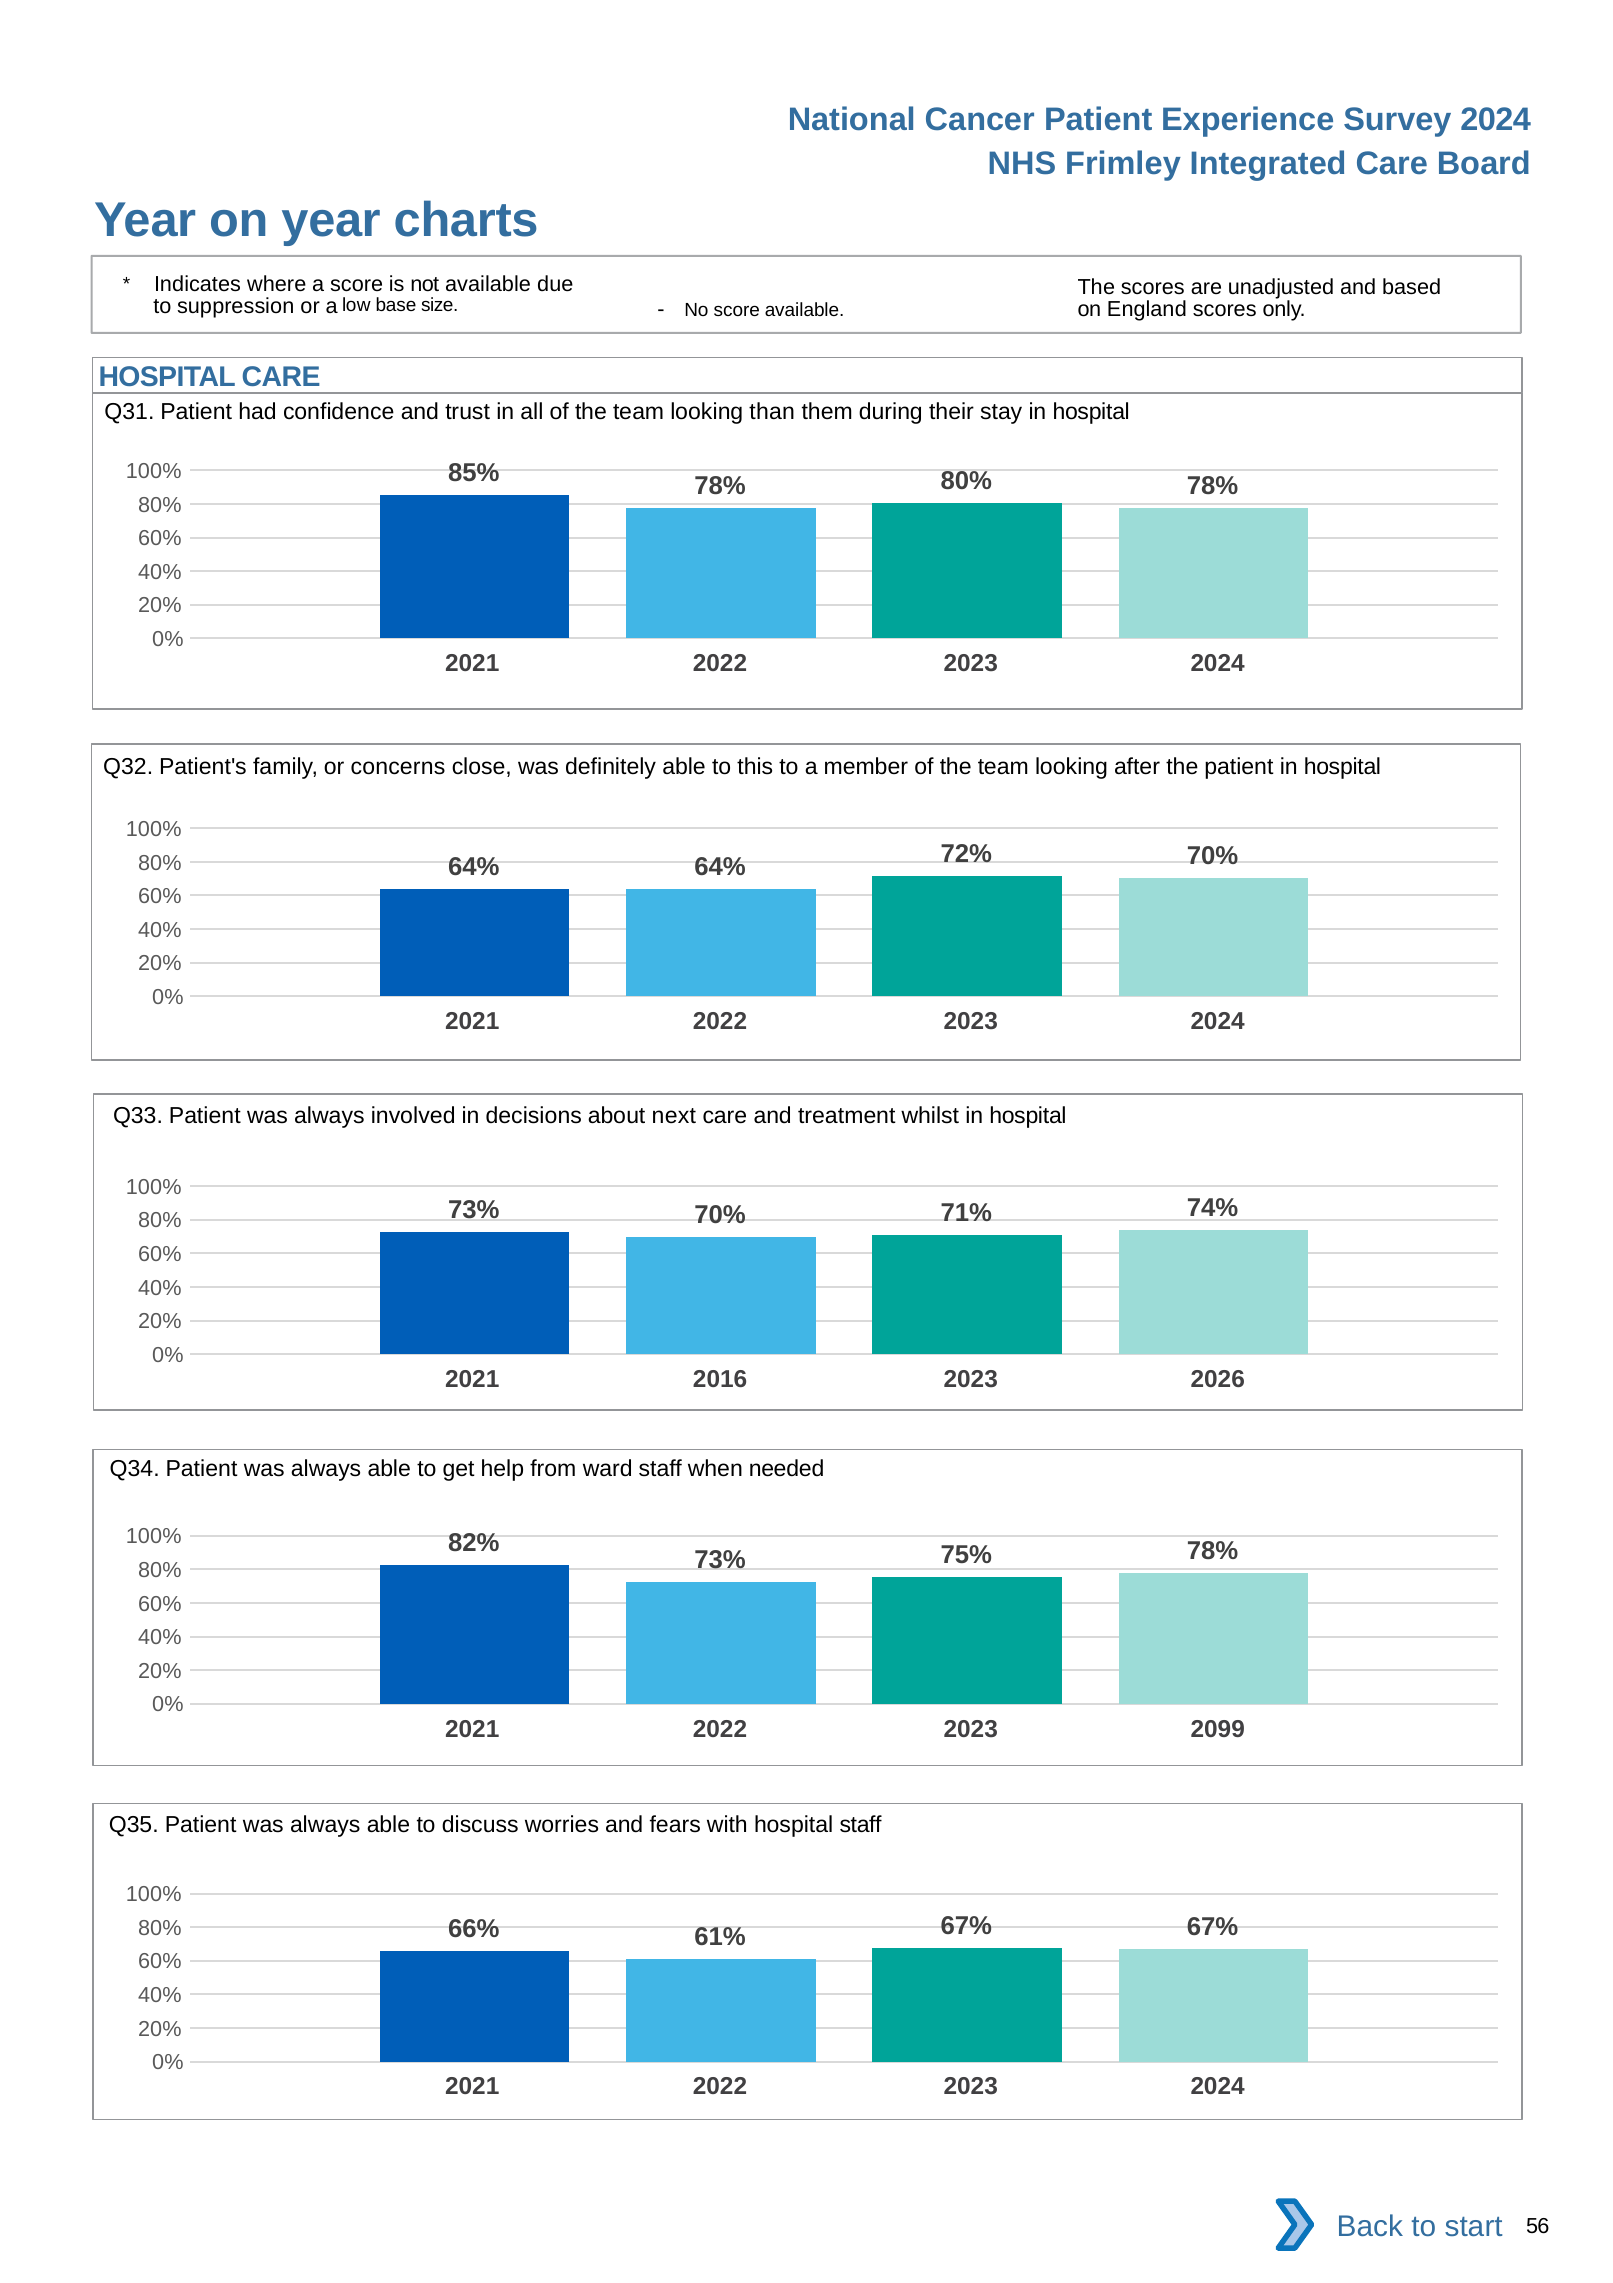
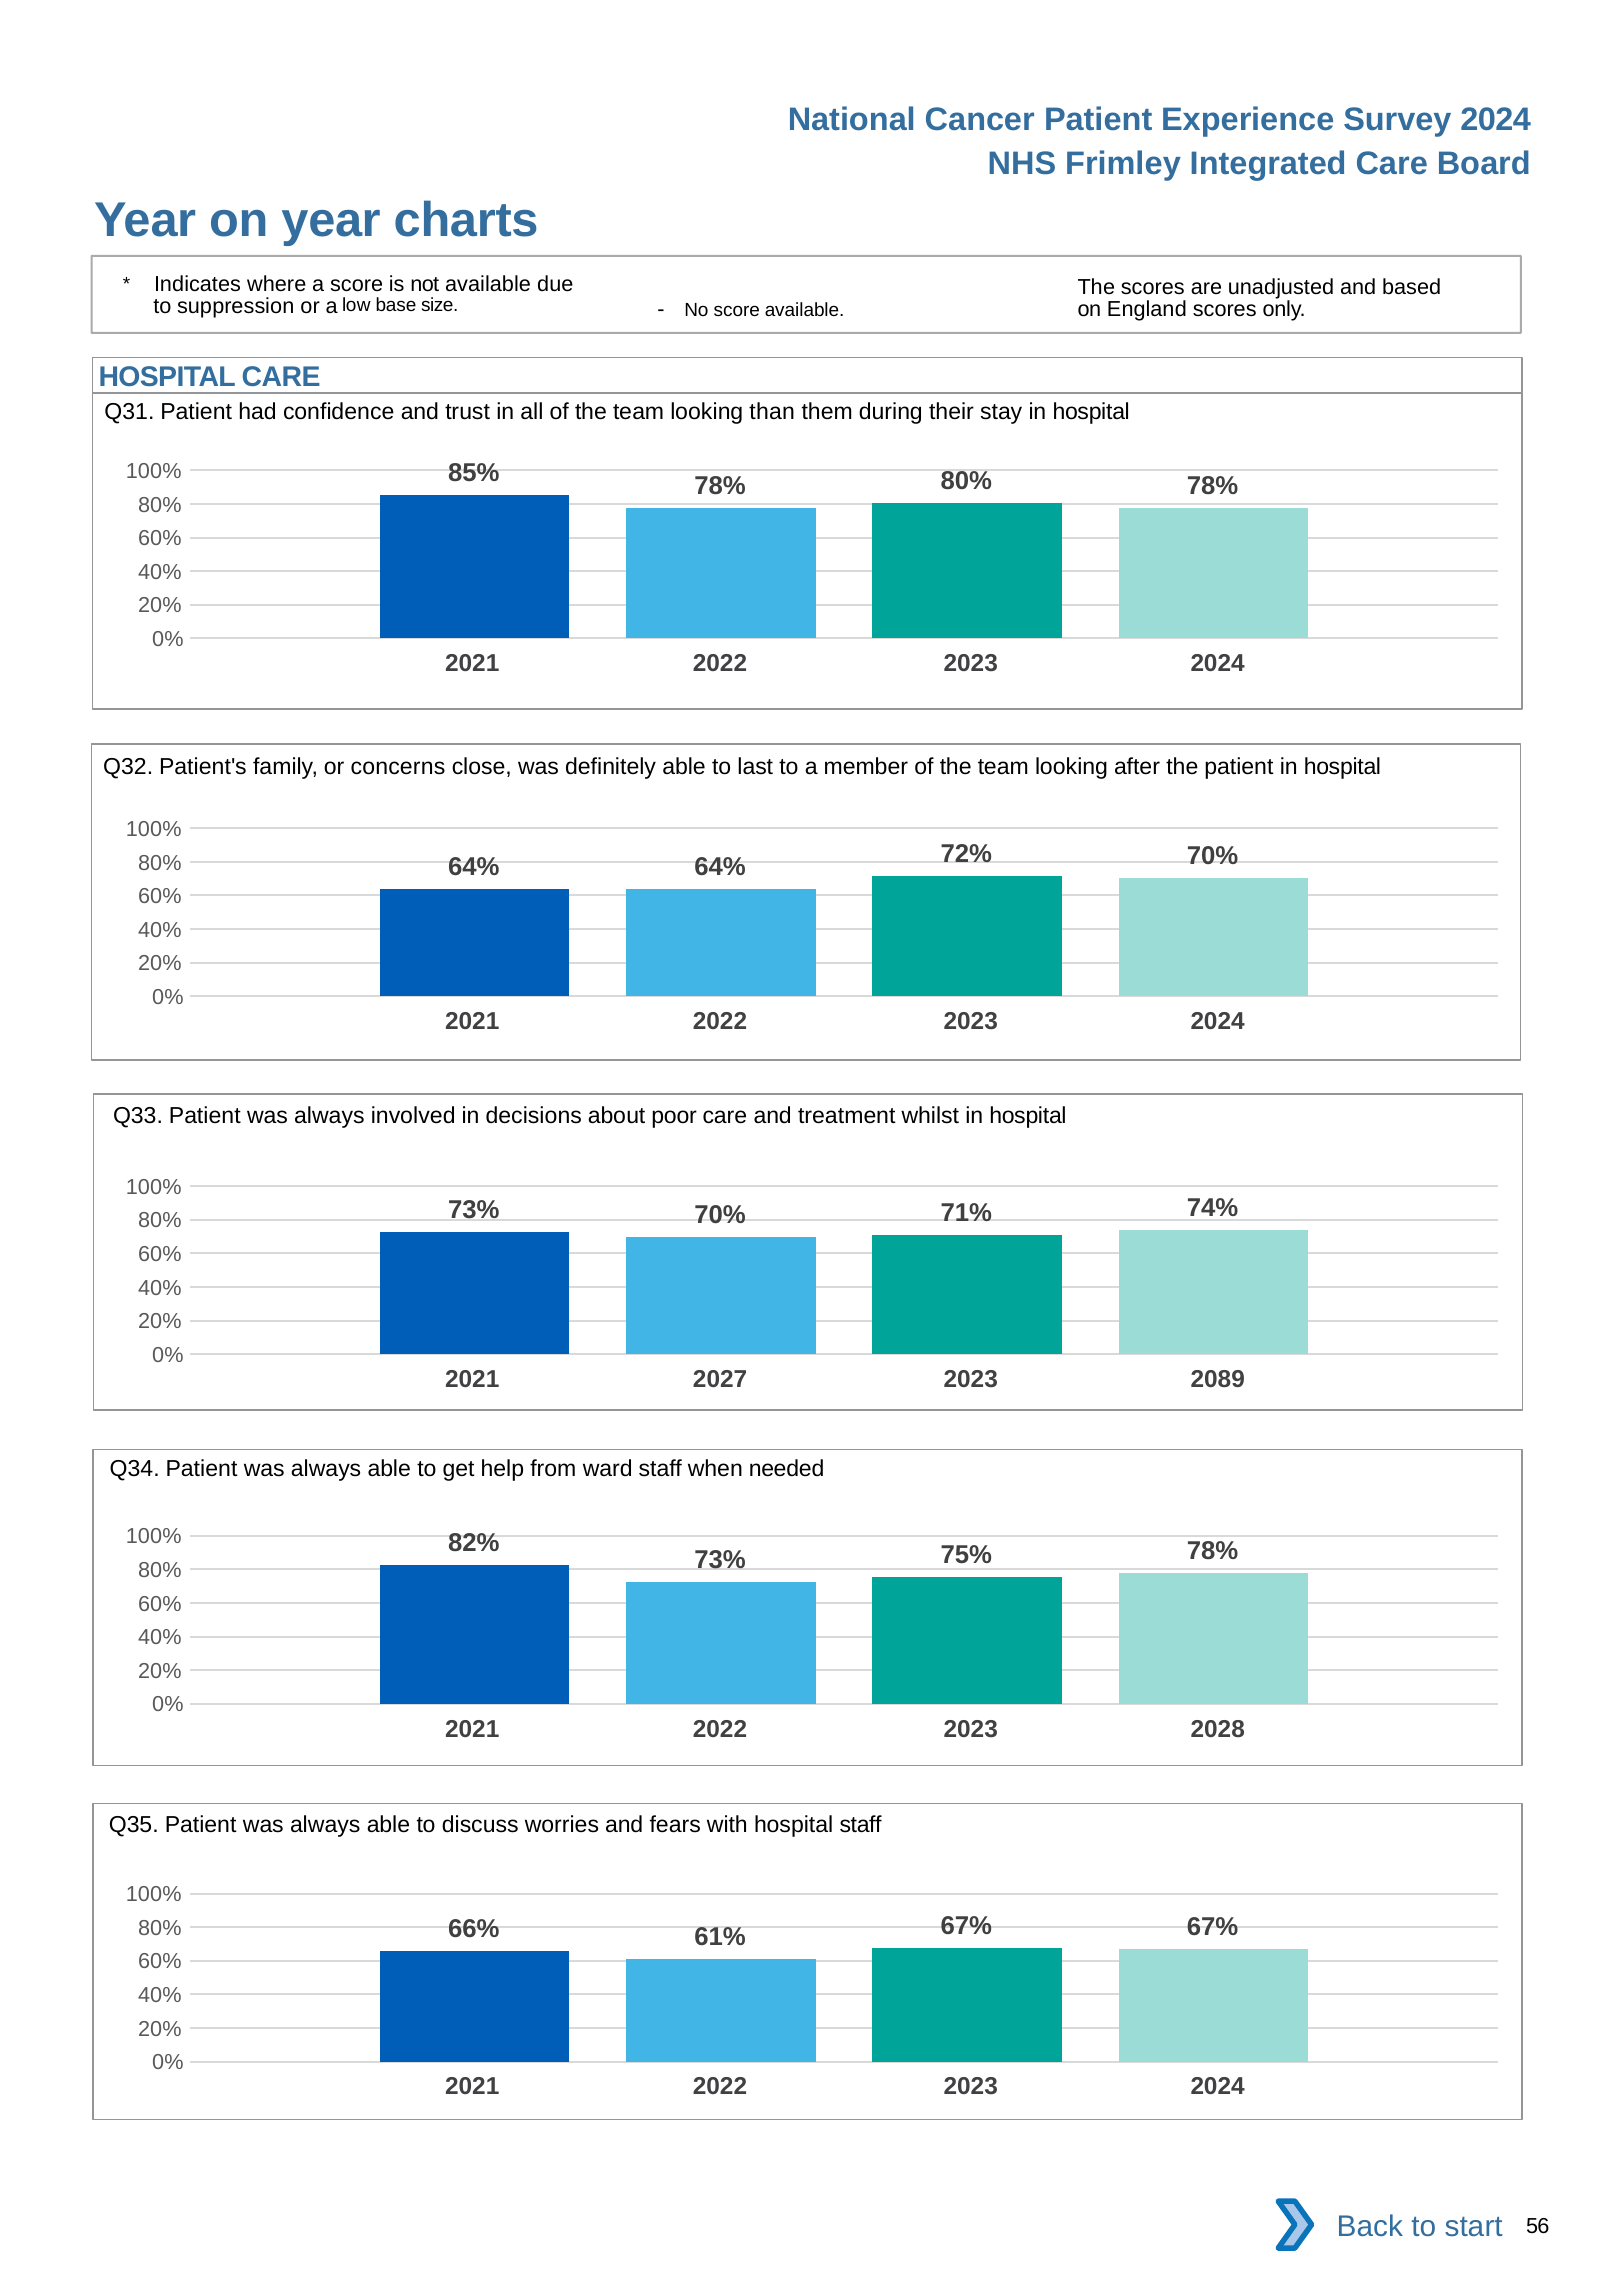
this: this -> last (755, 767)
next: next -> poor (674, 1116)
2016: 2016 -> 2027 (720, 1379)
2026: 2026 -> 2089 (1218, 1379)
2099: 2099 -> 2028 (1218, 1729)
